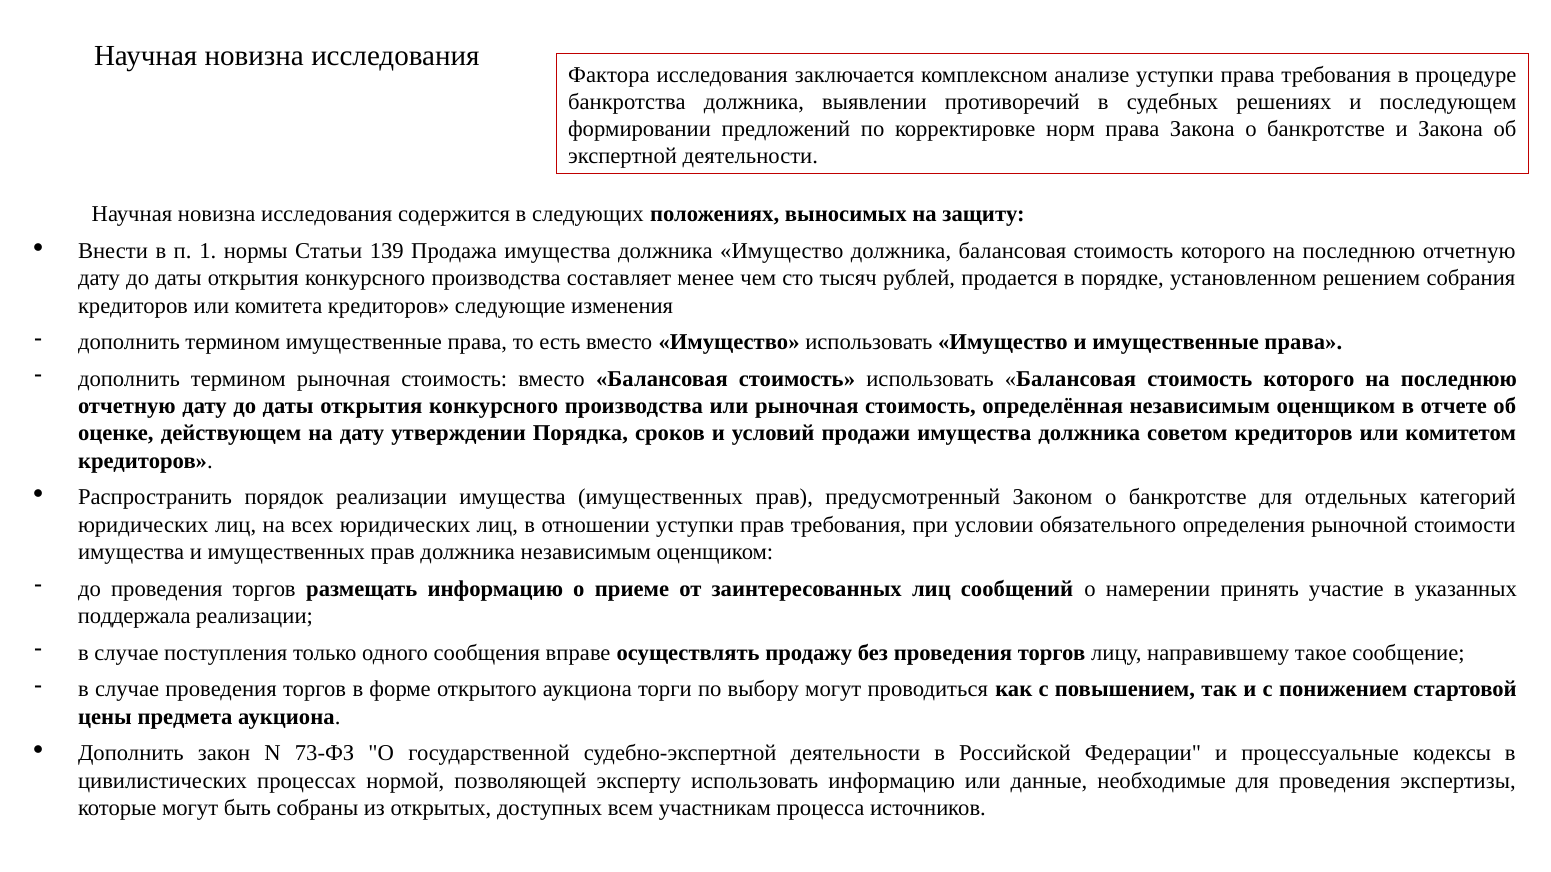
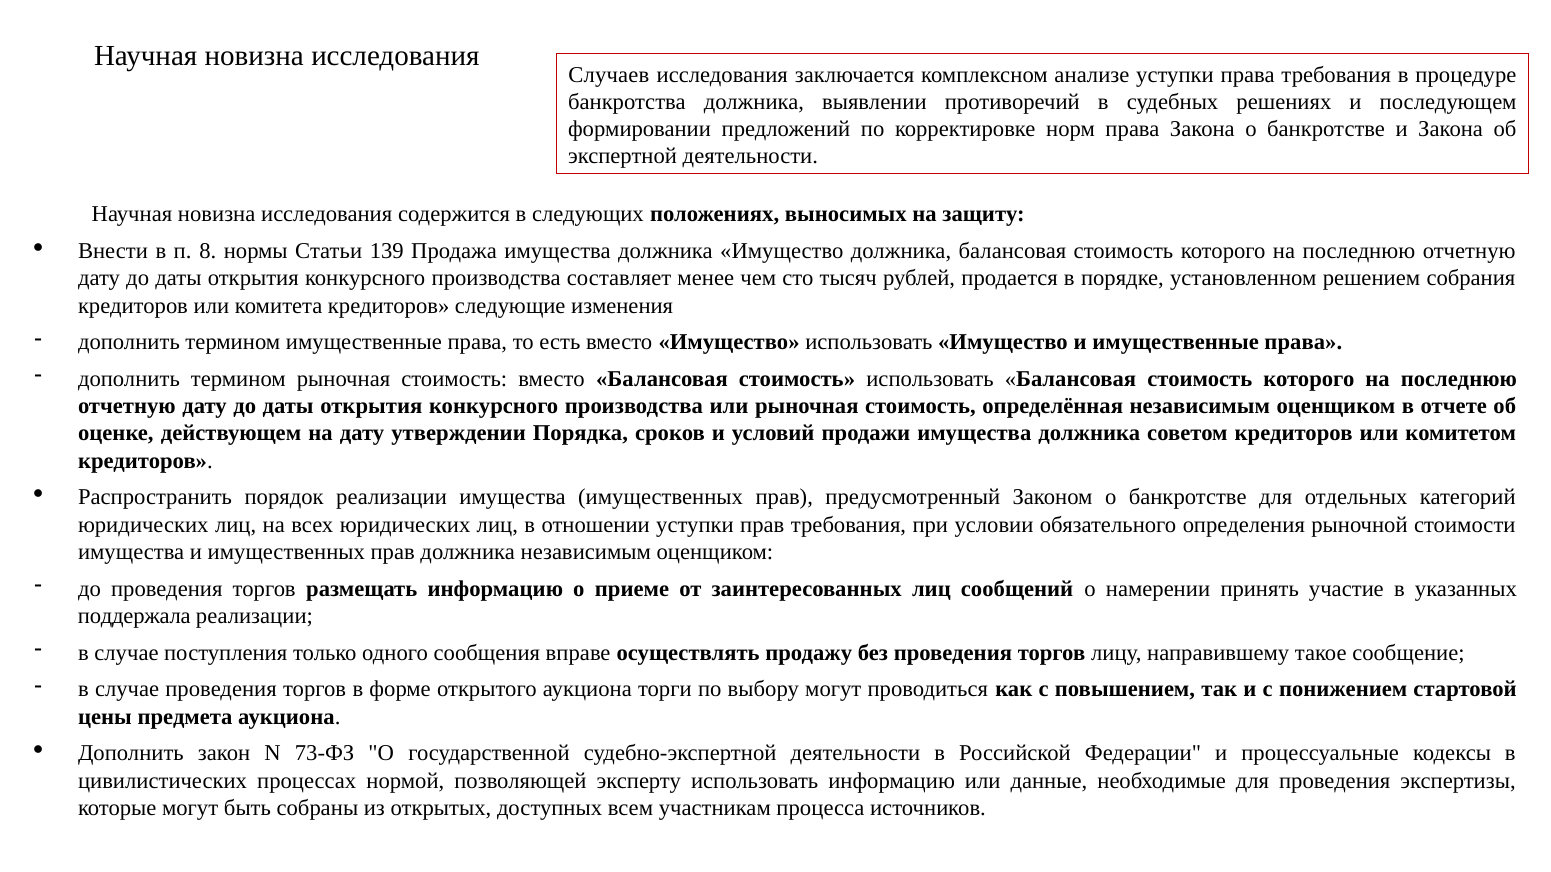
Фактора: Фактора -> Случаев (609, 75)
1: 1 -> 8 (208, 251)
